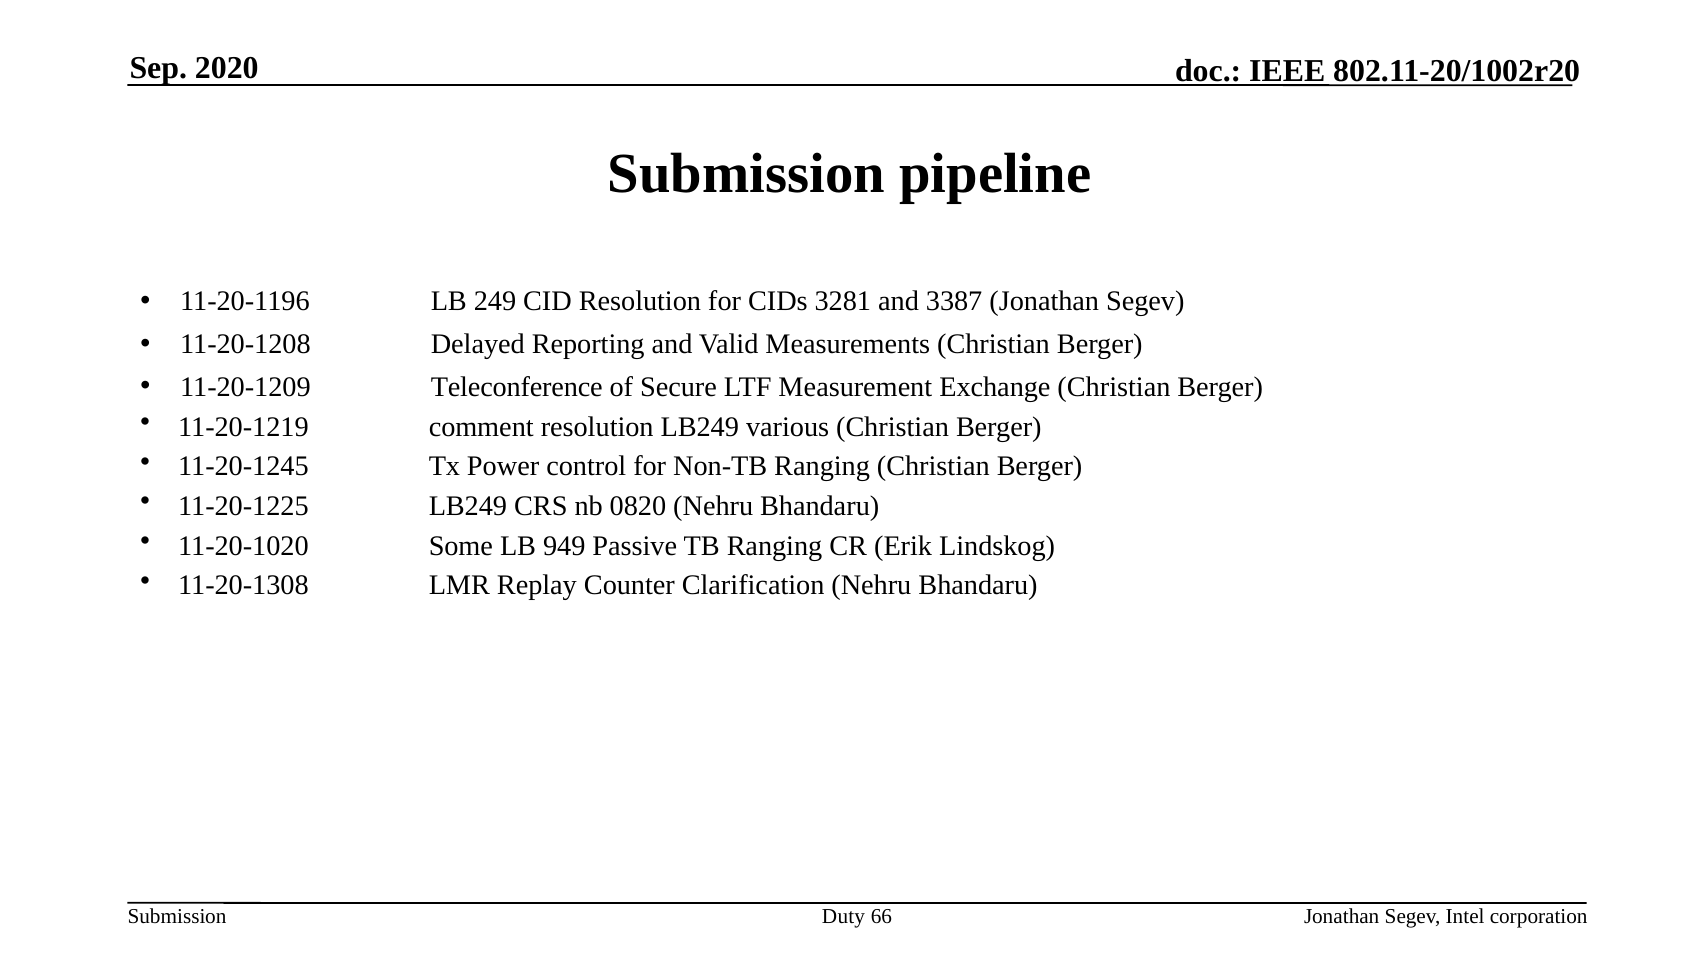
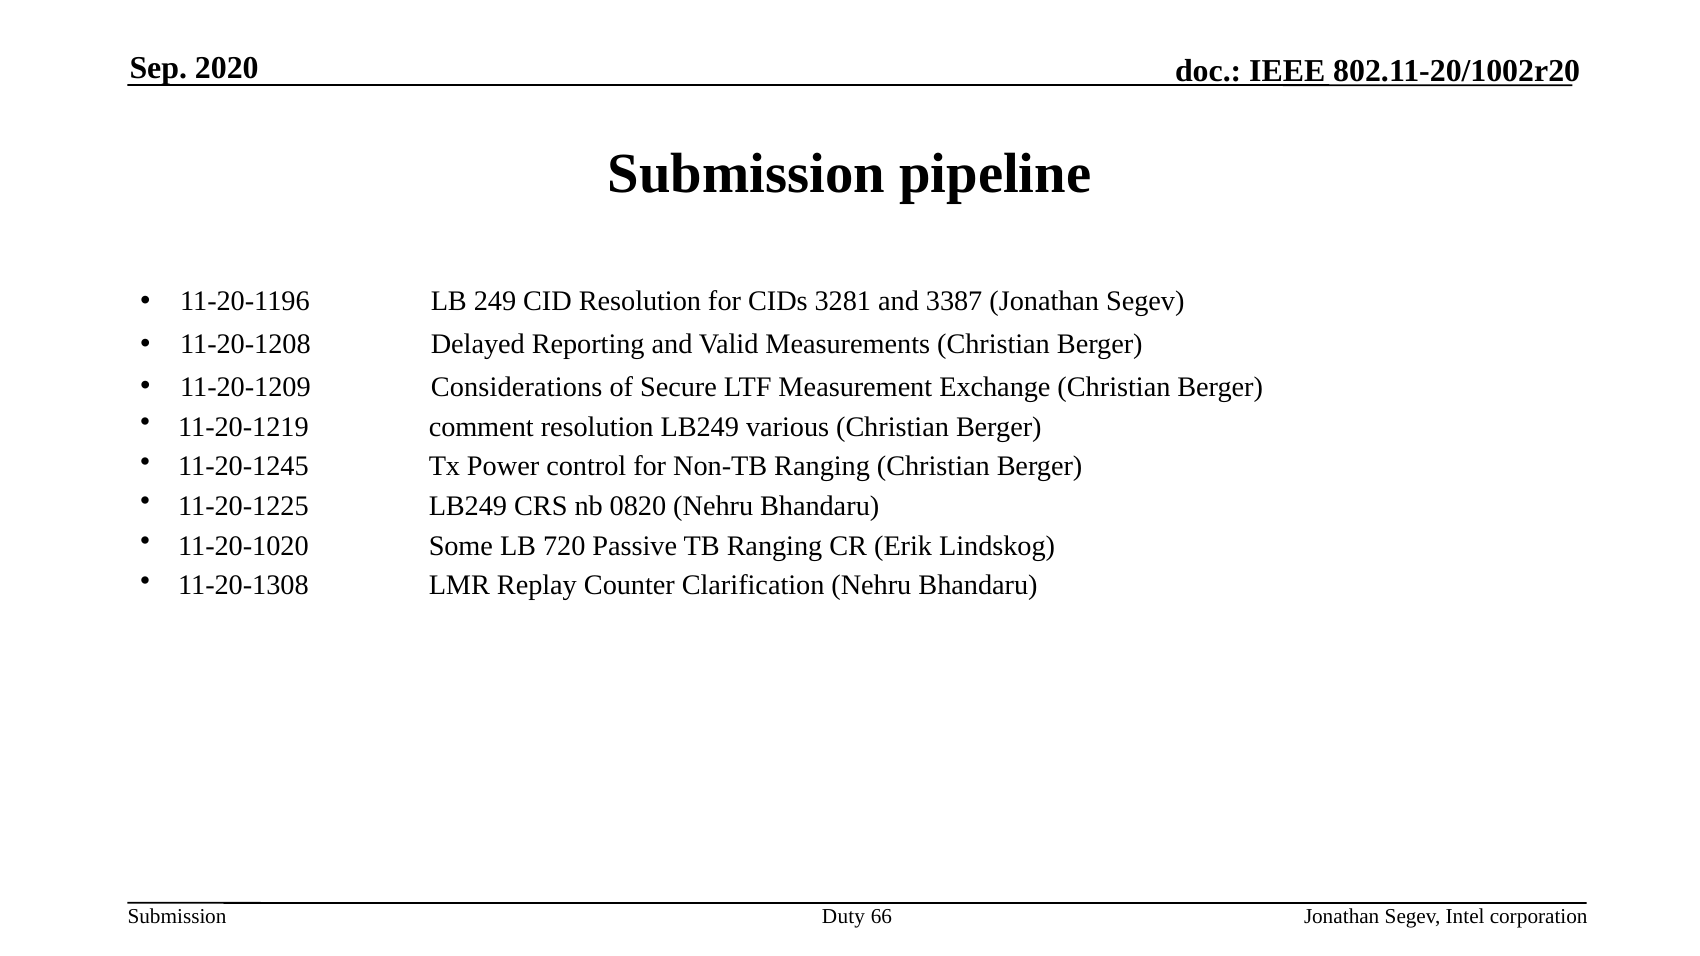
Teleconference: Teleconference -> Considerations (517, 387)
949: 949 -> 720 (564, 546)
